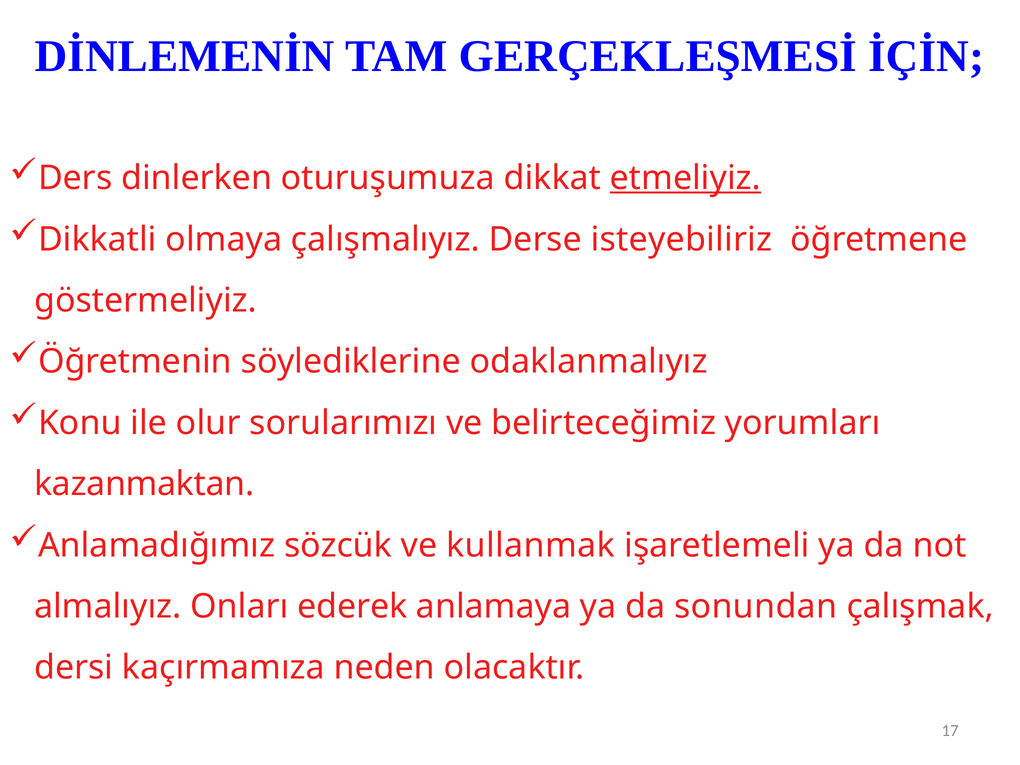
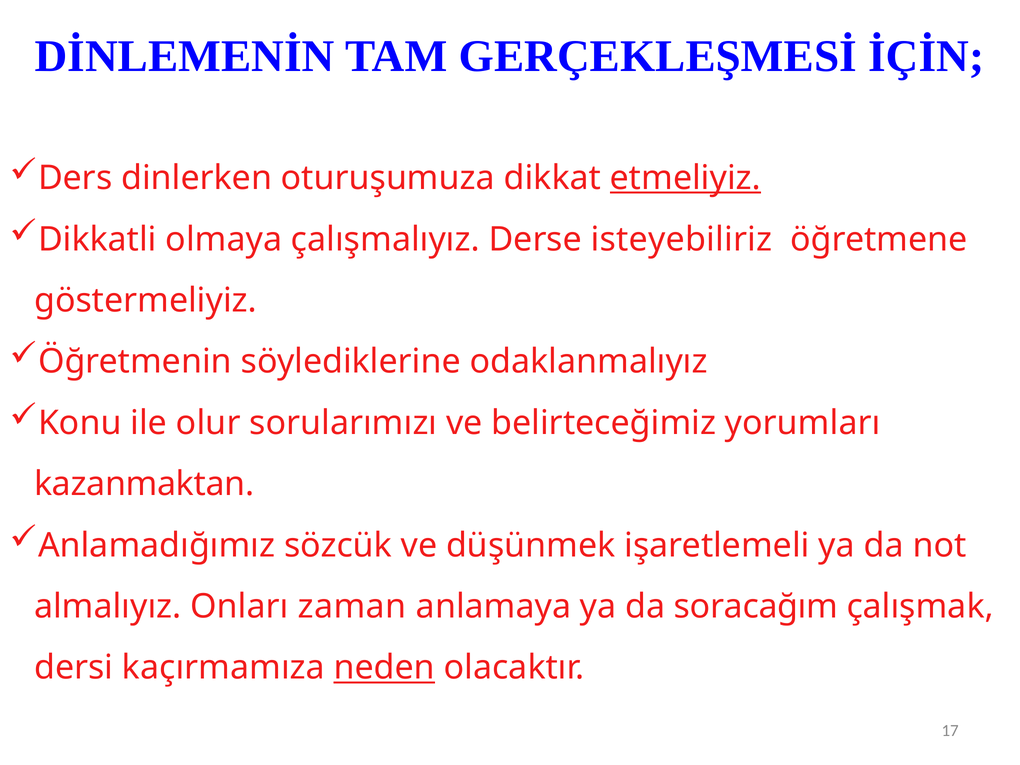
kullanmak: kullanmak -> düşünmek (531, 545)
ederek: ederek -> zaman (352, 606)
sonundan: sonundan -> soracağım (756, 606)
neden underline: none -> present (384, 668)
